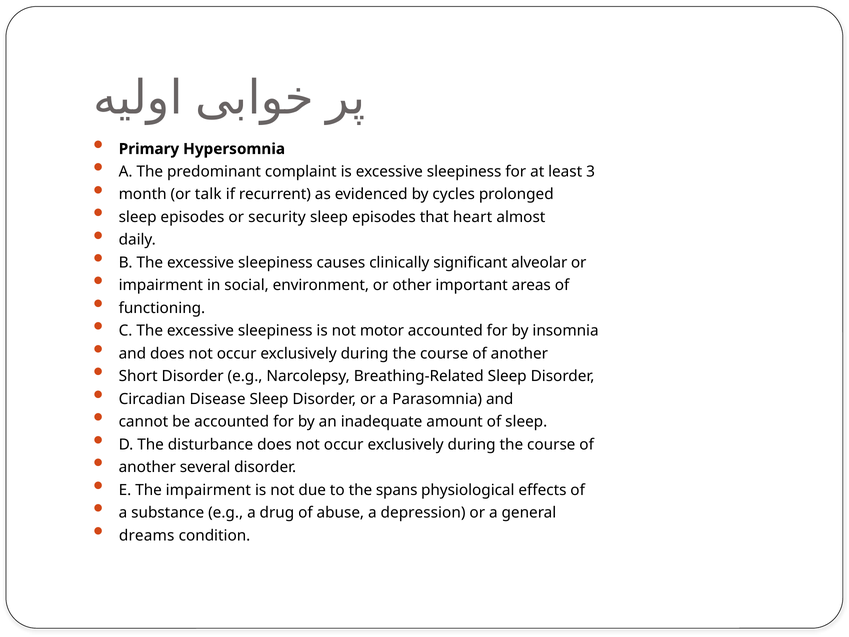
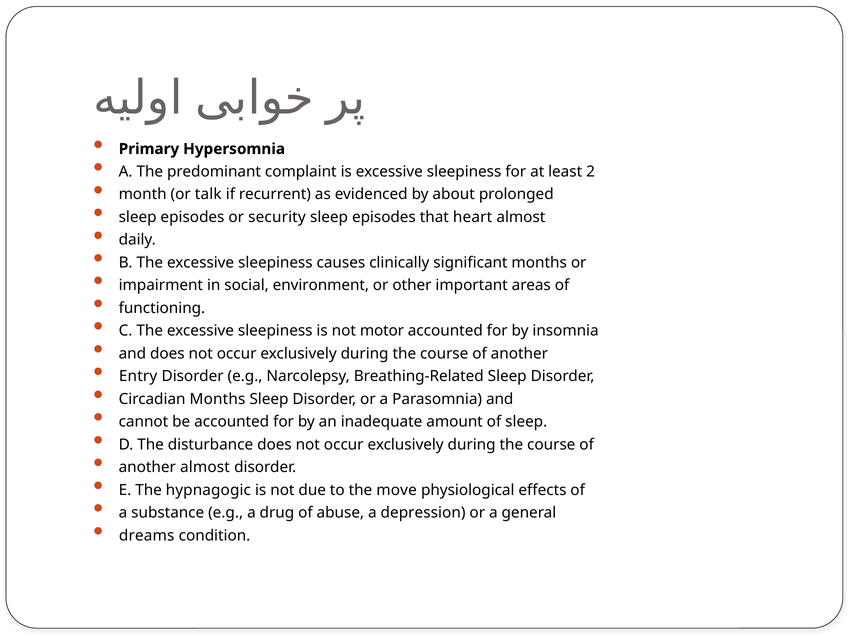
3: 3 -> 2 (591, 172)
cycles: cycles -> about (454, 194)
significant alveolar: alveolar -> months (539, 263)
Short: Short -> Entry (138, 376)
Circadian Disease: Disease -> Months (217, 399)
another several: several -> almost (205, 467)
The impairment: impairment -> hypnagogic (208, 490)
spans: spans -> move (397, 490)
